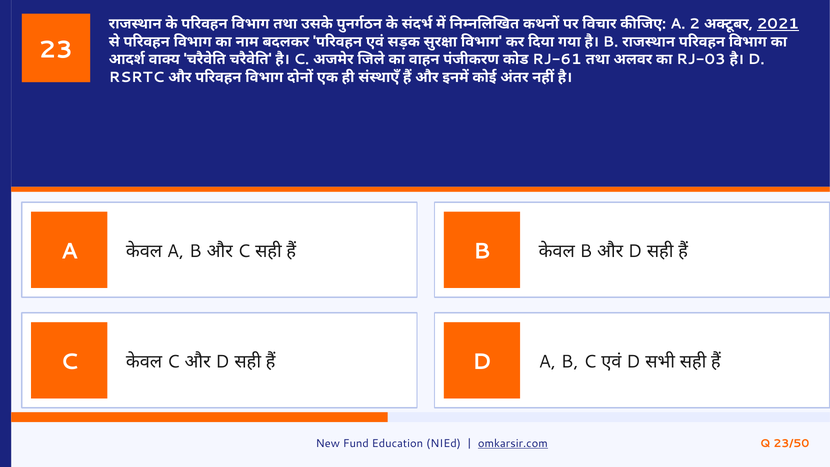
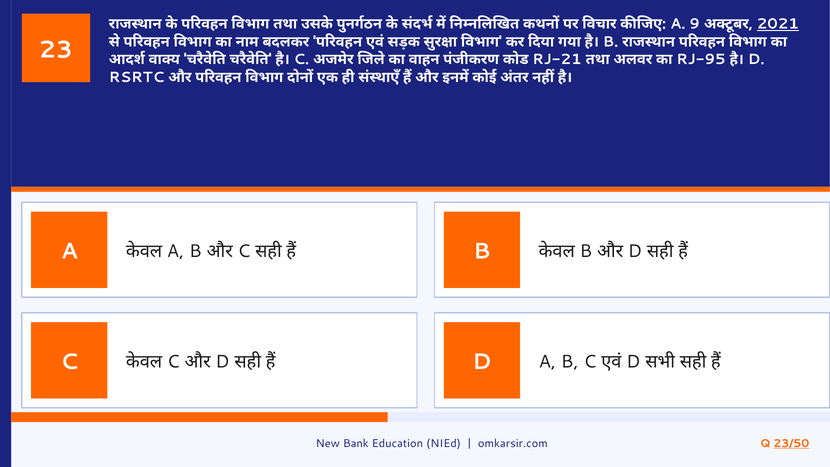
2: 2 -> 9 (695, 24)
RJ-61: RJ-61 -> RJ-21 (557, 59)
RJ-03: RJ-03 -> RJ-95 (701, 59)
Fund: Fund -> Bank (356, 443)
omkarsir.com underline: present -> none (513, 443)
23/50 underline: none -> present (791, 443)
